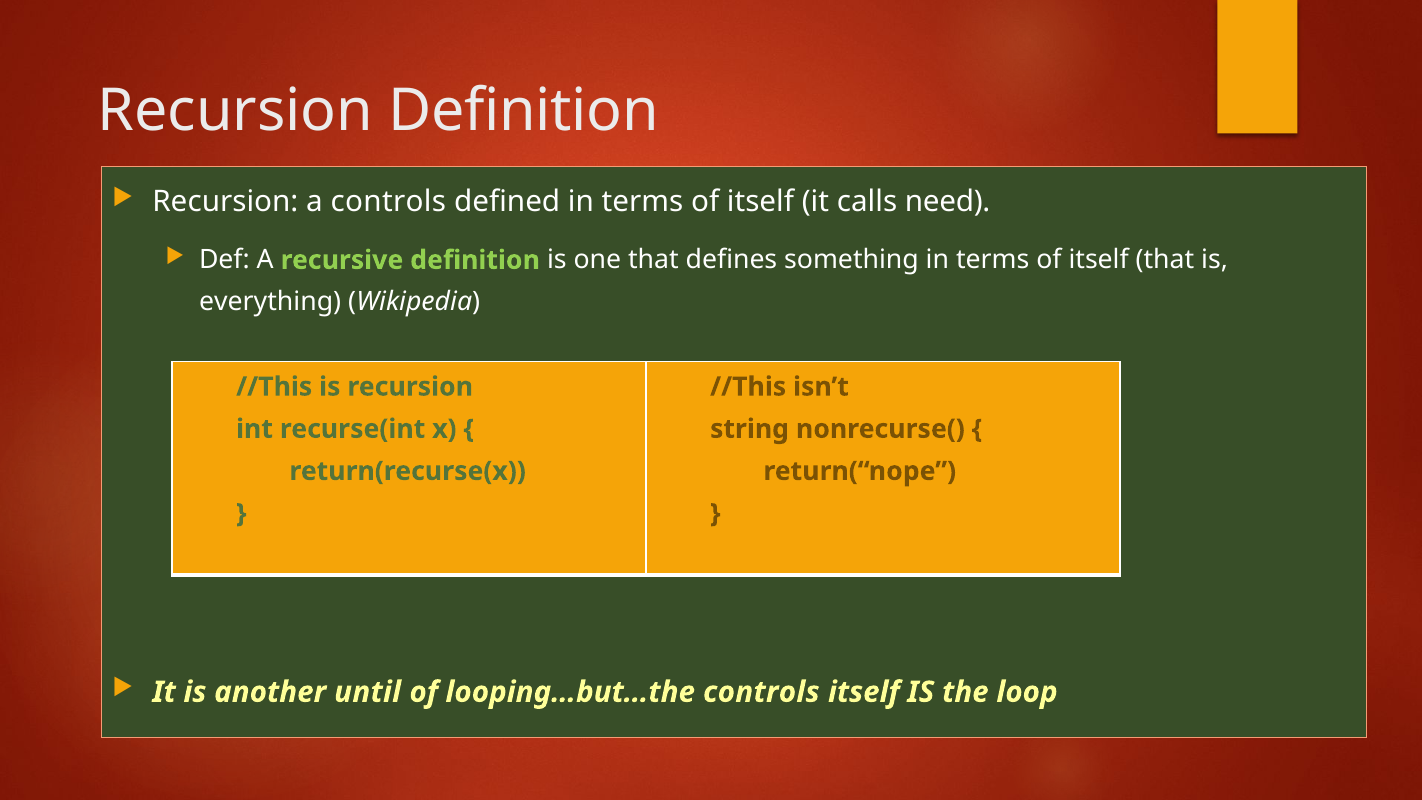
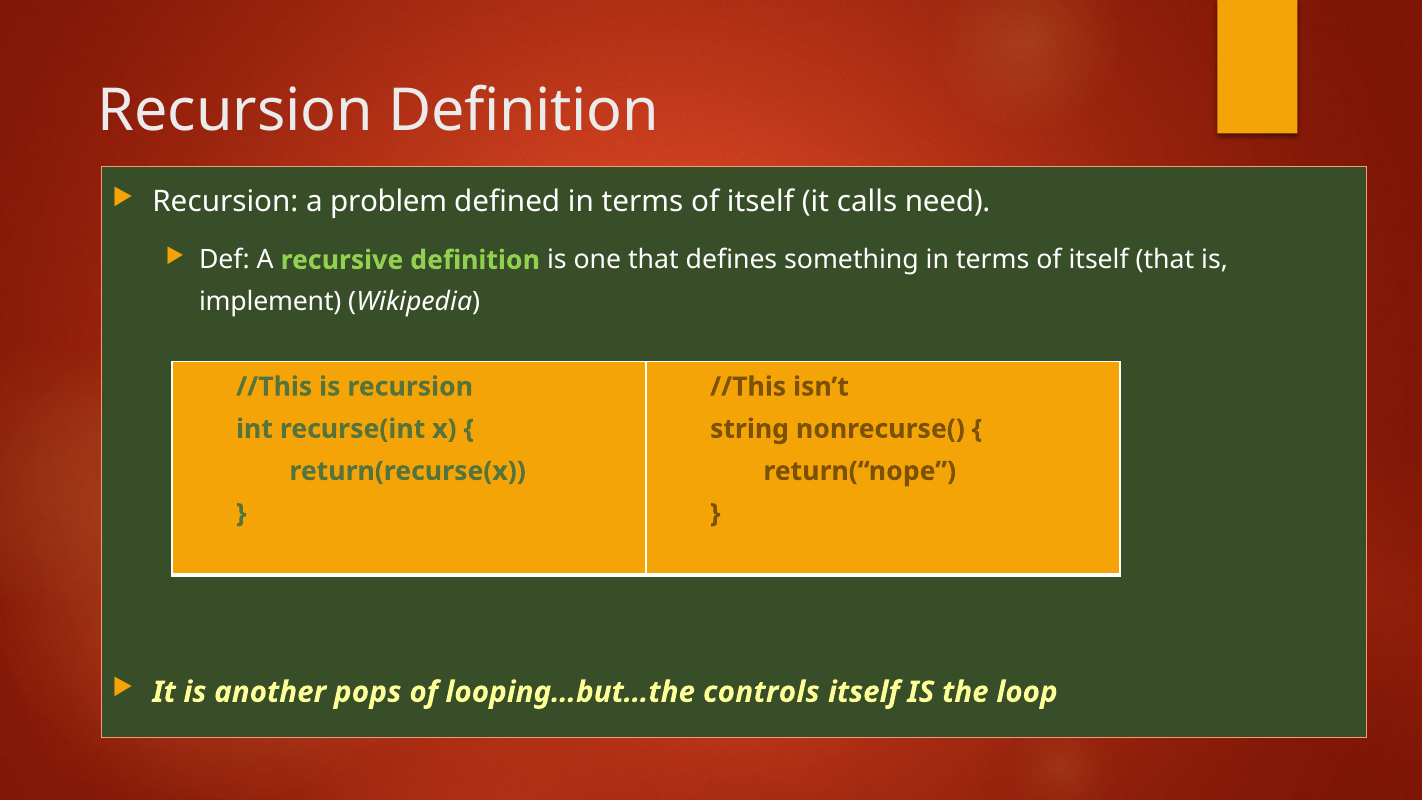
a controls: controls -> problem (389, 202)
everything: everything -> implement (270, 302)
until: until -> pops (368, 692)
